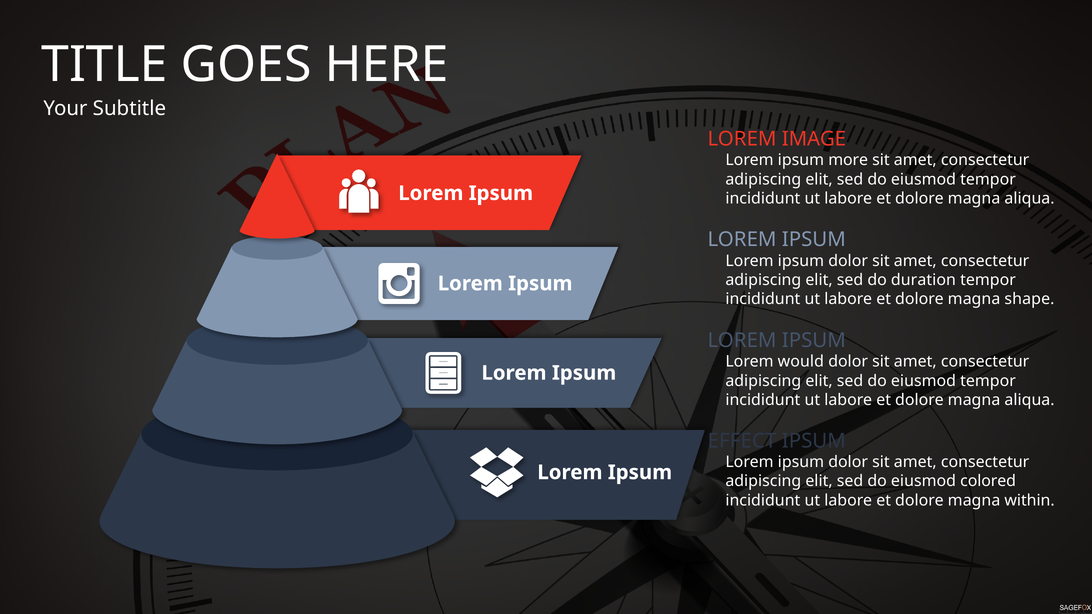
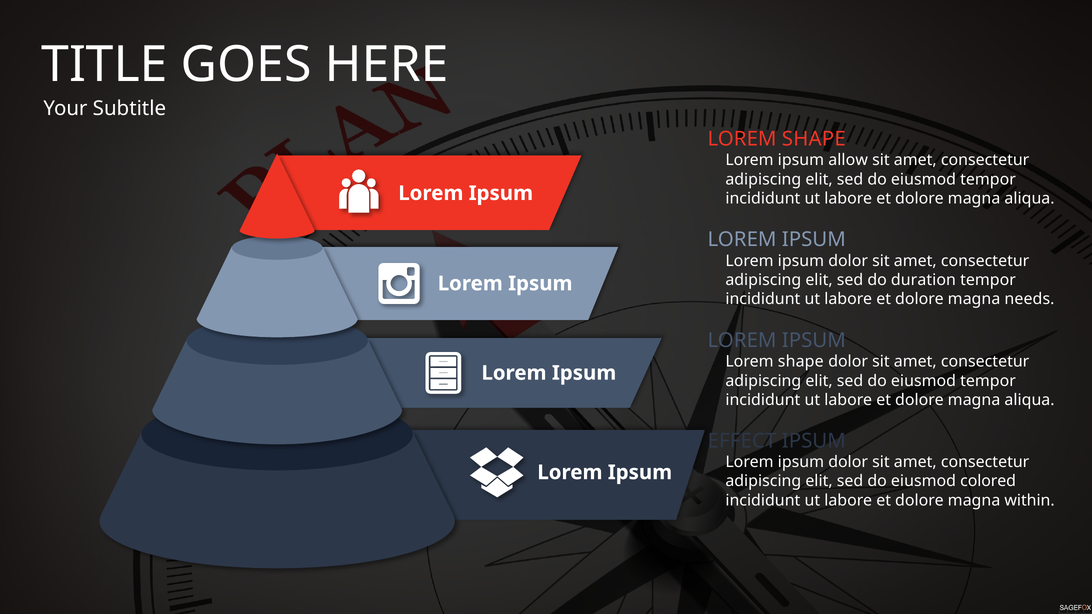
IMAGE: IMAGE -> SHAPE (814, 139)
more: more -> allow (848, 160)
shape: shape -> needs (1029, 299)
would: would -> shape (801, 362)
